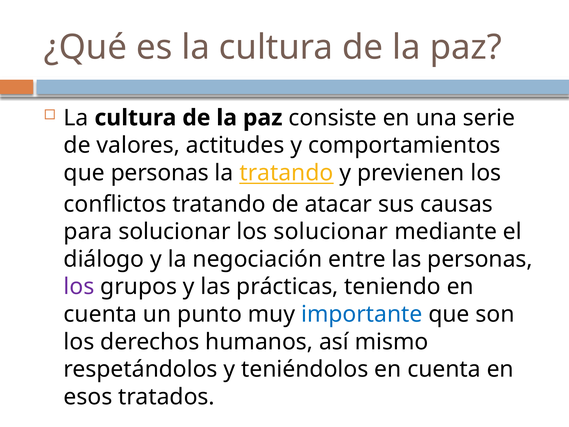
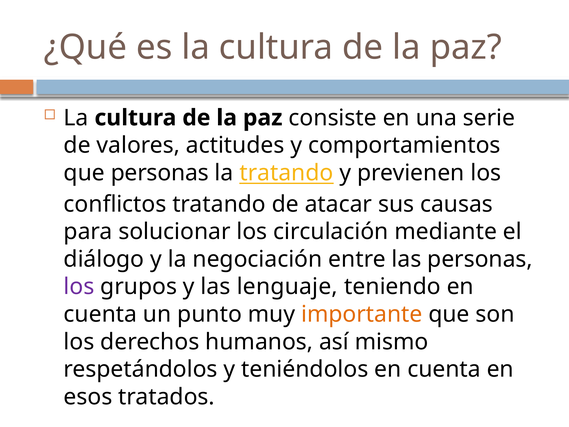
los solucionar: solucionar -> circulación (331, 232)
prácticas: prácticas -> lenguaje (287, 287)
importante colour: blue -> orange (362, 314)
